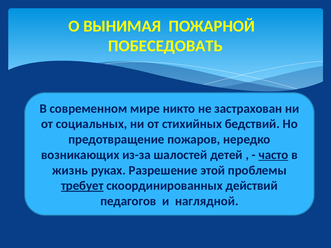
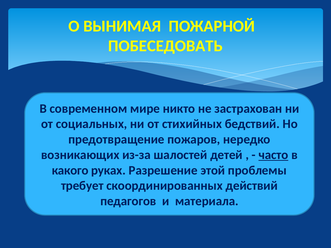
жизнь: жизнь -> какого (70, 170)
требует underline: present -> none (82, 186)
наглядной: наглядной -> материала (207, 201)
